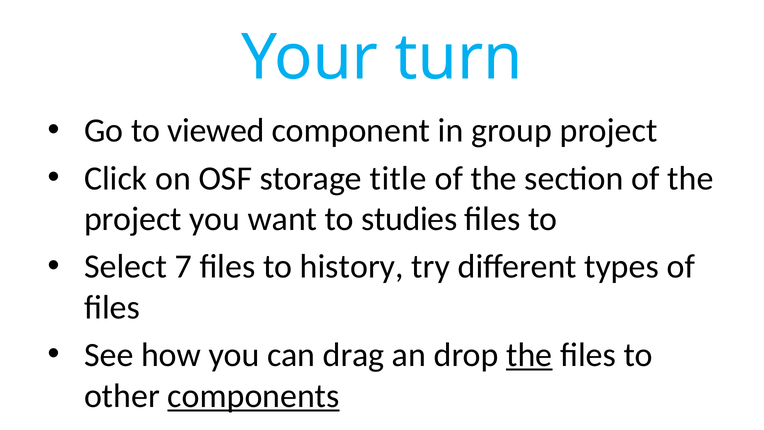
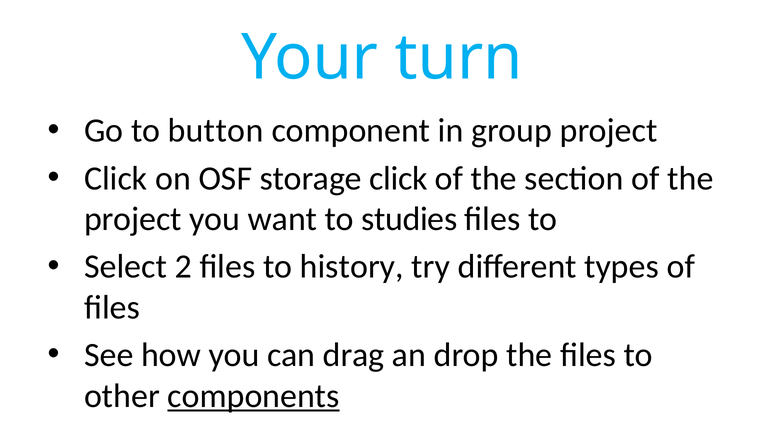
viewed: viewed -> button (216, 131)
storage title: title -> click (398, 178)
7: 7 -> 2 (183, 267)
the underline: present -> none (529, 355)
